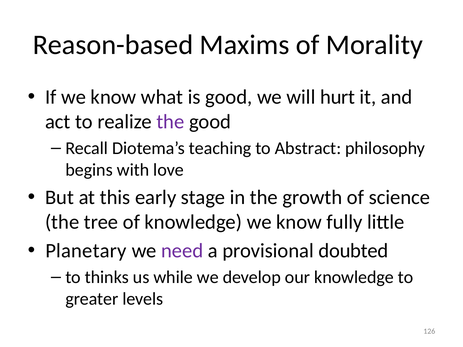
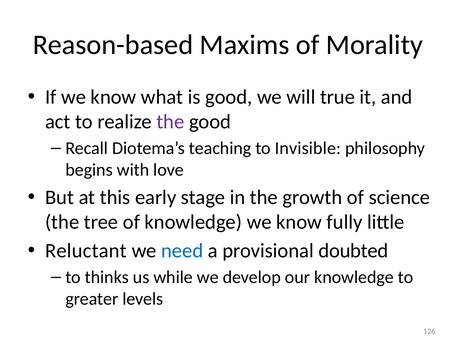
hurt: hurt -> true (338, 97)
Abstract: Abstract -> Invisible (308, 148)
Planetary: Planetary -> Reluctant (86, 251)
need colour: purple -> blue (182, 251)
